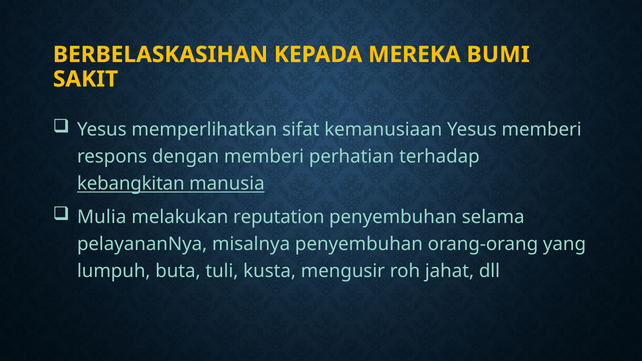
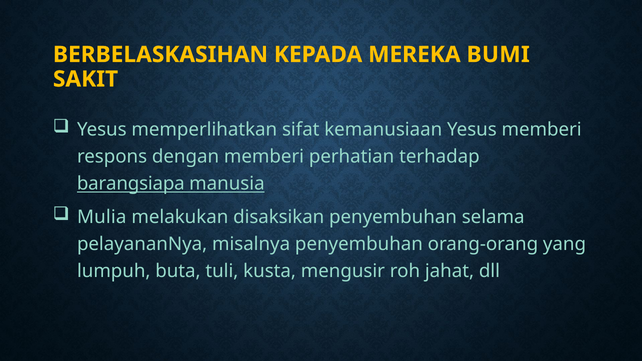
kebangkitan: kebangkitan -> barangsiapa (131, 184)
reputation: reputation -> disaksikan (279, 217)
